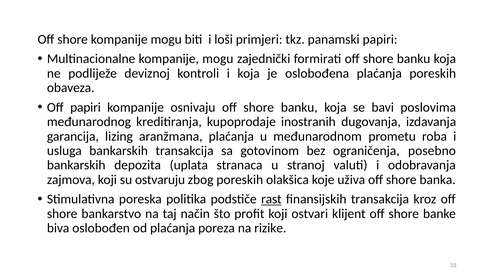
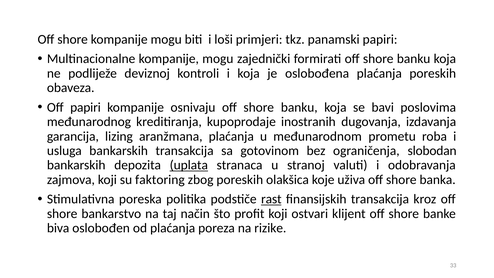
posebno: posebno -> slobodan (432, 151)
uplata underline: none -> present (189, 165)
ostvaruju: ostvaruju -> faktoring (160, 180)
